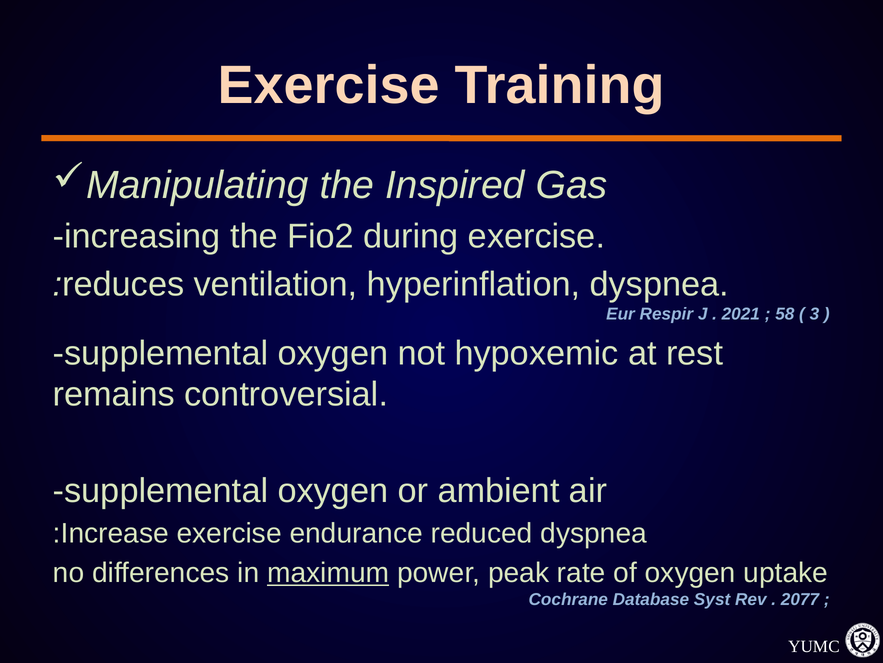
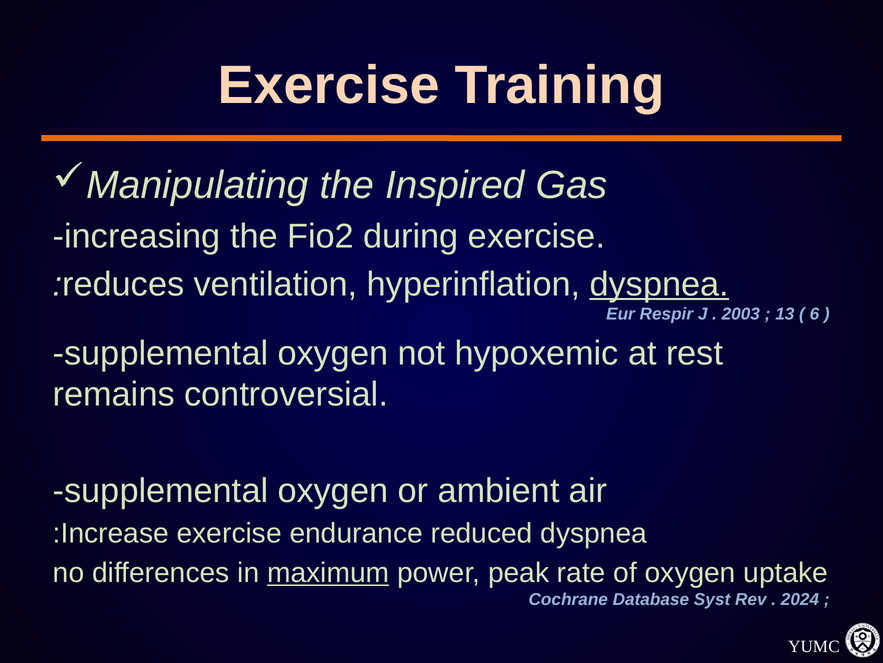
dyspnea underline: none -> present (659, 284)
2021: 2021 -> 2003 (741, 314)
58: 58 -> 13 (785, 314)
3: 3 -> 6 (814, 314)
2077: 2077 -> 2024 (800, 599)
